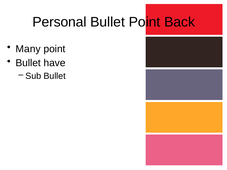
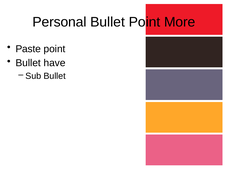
Back: Back -> More (180, 22)
Many: Many -> Paste (28, 49)
